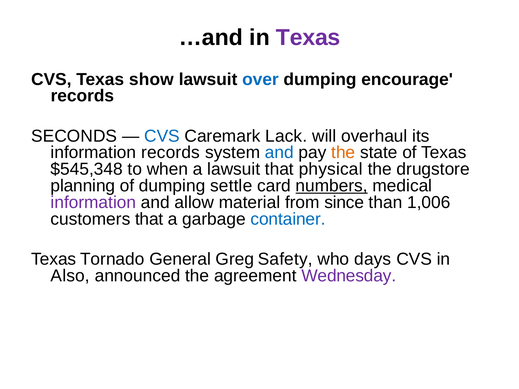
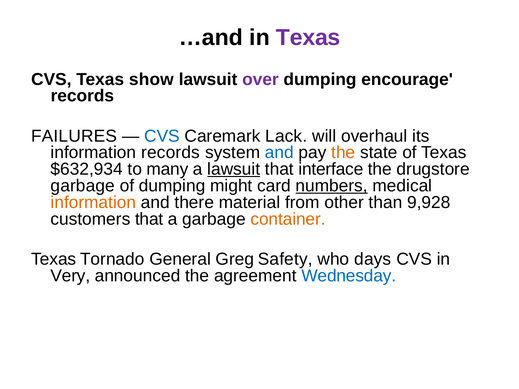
over colour: blue -> purple (260, 79)
SECONDS: SECONDS -> FAILURES (74, 136)
$545,348: $545,348 -> $632,934 (87, 169)
when: when -> many (167, 169)
lawsuit underline: none -> present (234, 169)
physical: physical -> interface (331, 169)
planning: planning -> garbage (83, 186)
settle: settle -> might (231, 186)
information colour: purple -> orange (93, 203)
allow: allow -> there (194, 203)
since: since -> other (344, 203)
1,006: 1,006 -> 9,928 (429, 203)
container colour: blue -> orange (288, 219)
Also: Also -> Very (70, 276)
Wednesday colour: purple -> blue (349, 276)
